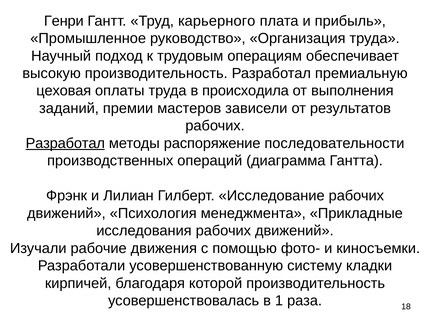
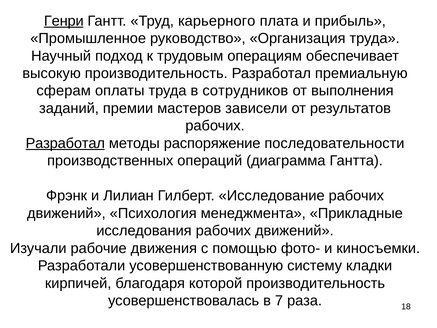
Генри underline: none -> present (64, 21)
цеховая: цеховая -> сферам (64, 91)
происходила: происходила -> сотрудников (245, 91)
1: 1 -> 7 (279, 301)
